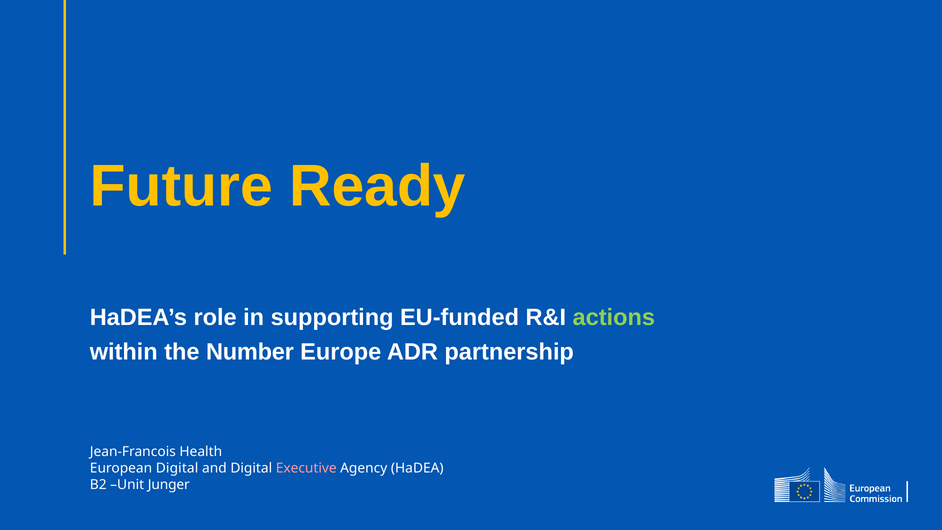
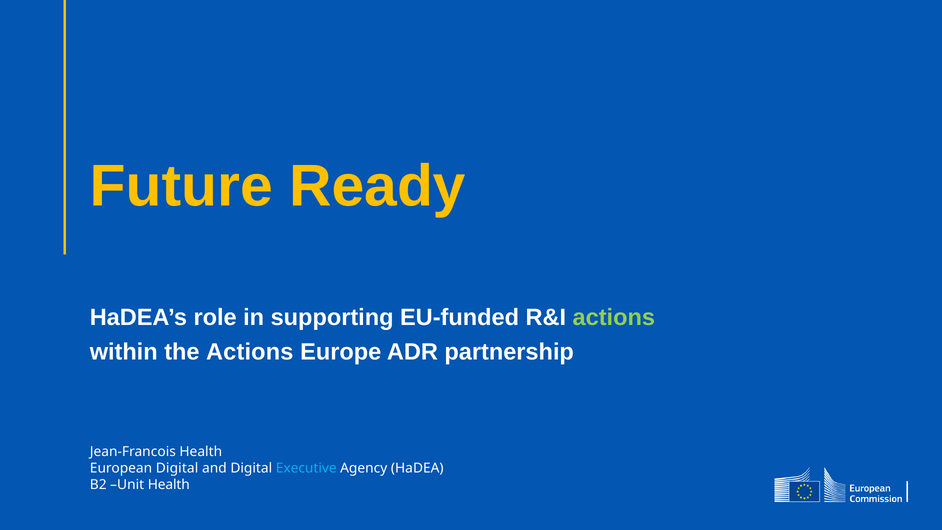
the Number: Number -> Actions (250, 352)
Executive colour: pink -> light blue (306, 468)
Unit Junger: Junger -> Health (169, 485)
